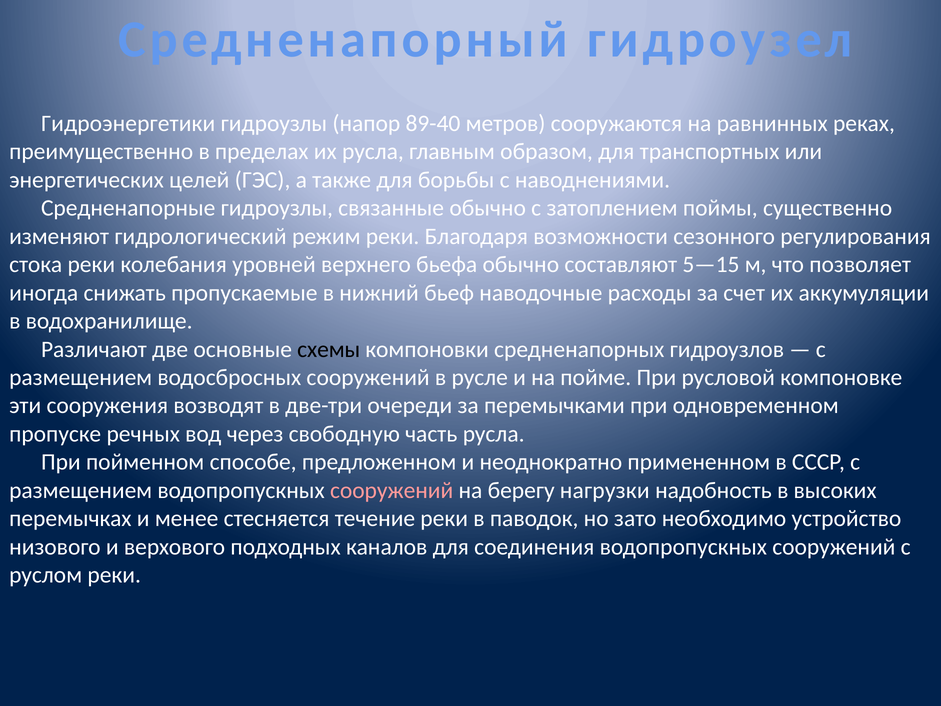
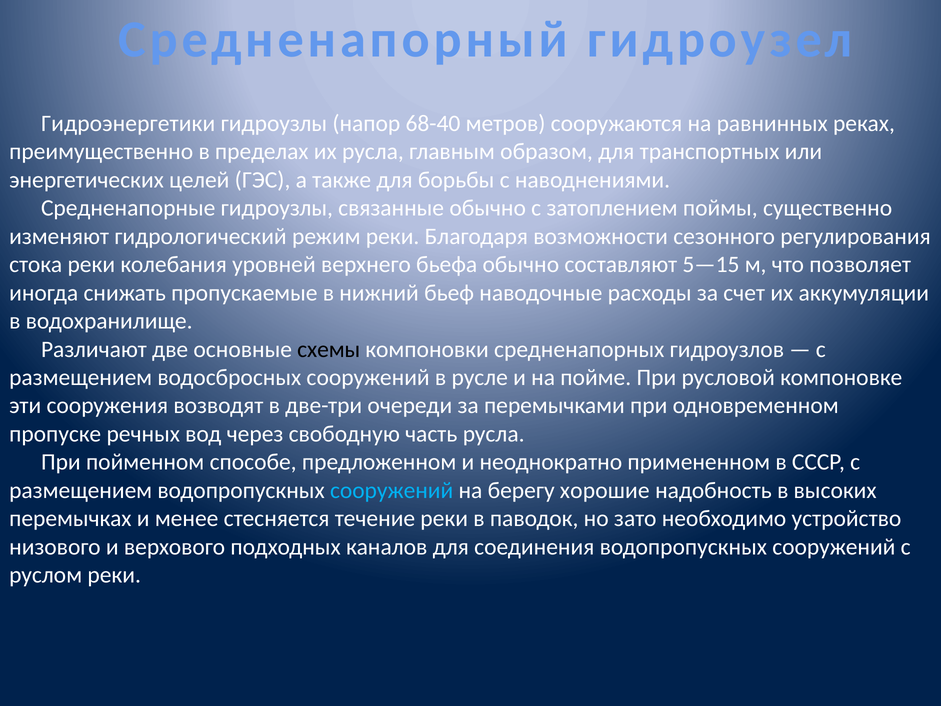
89-40: 89-40 -> 68-40 (433, 123)
сооружений colour: pink -> light blue (392, 490)
нагрузки: нагрузки -> хорошие (605, 490)
